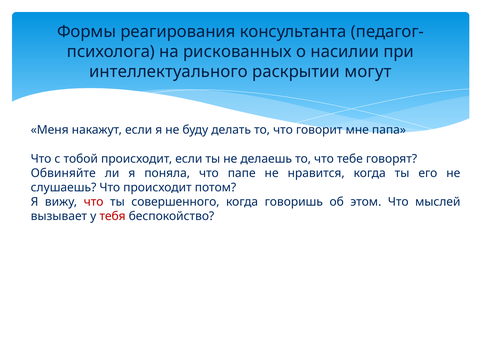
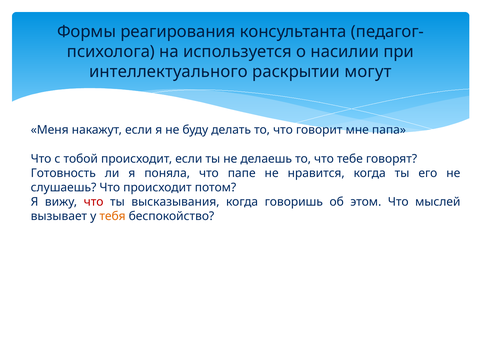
рискованных: рискованных -> используется (238, 52)
Обвиняйте: Обвиняйте -> Готовность (63, 173)
совершенного: совершенного -> высказывания (175, 202)
тебя colour: red -> orange (113, 217)
